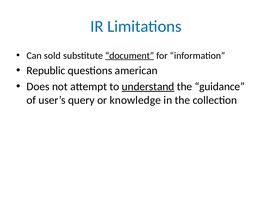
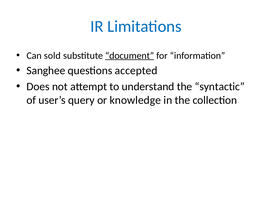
Republic: Republic -> Sanghee (46, 71)
american: american -> accepted (136, 71)
understand underline: present -> none (148, 87)
guidance: guidance -> syntactic (220, 87)
